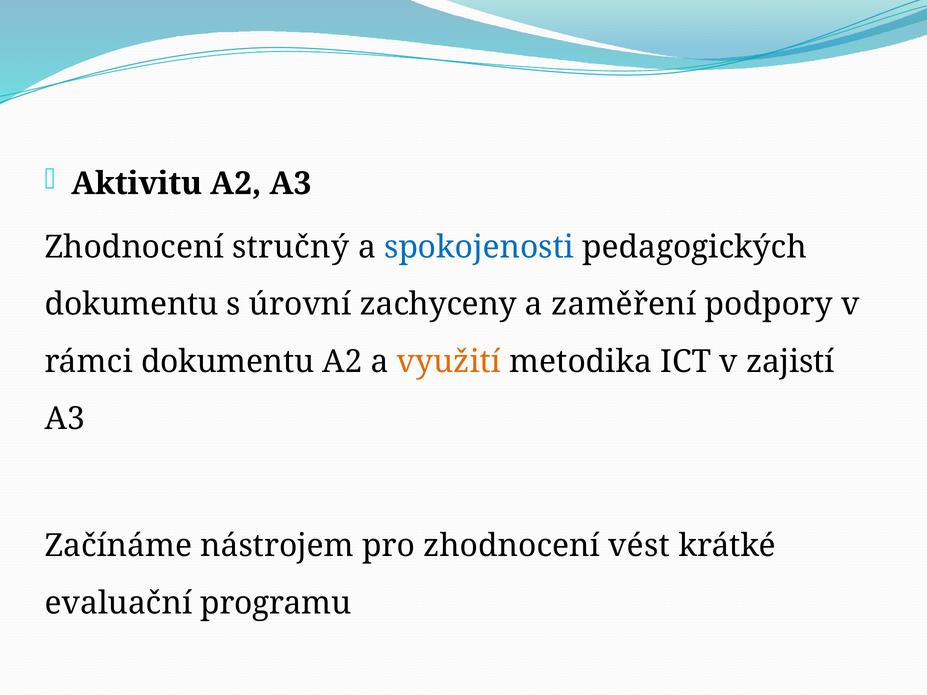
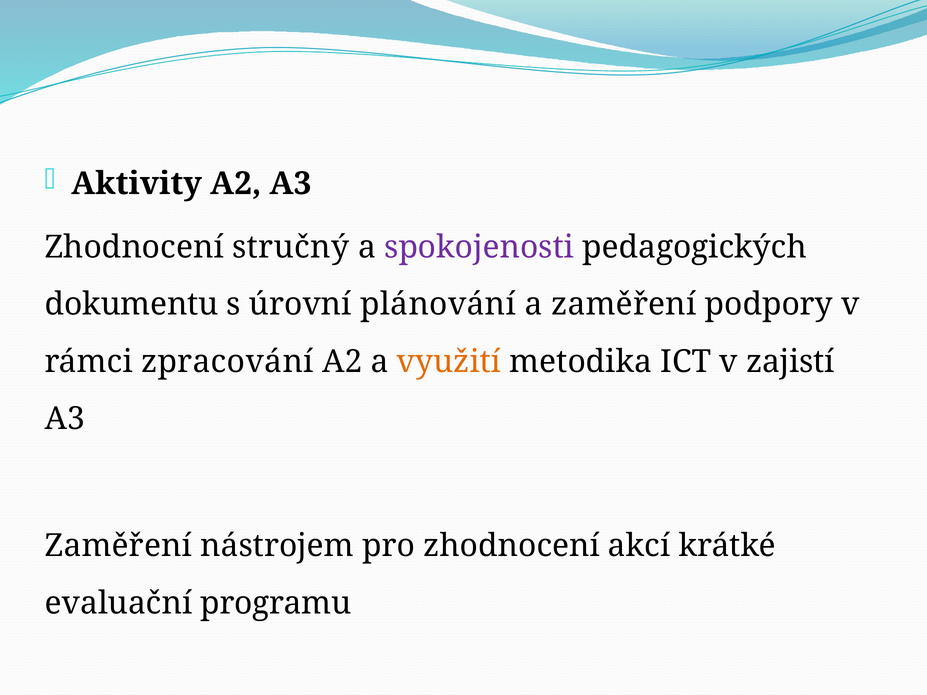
Aktivitu: Aktivitu -> Aktivity (136, 184)
spokojenosti colour: blue -> purple (479, 247)
zachyceny: zachyceny -> plánování (438, 304)
rámci dokumentu: dokumentu -> zpracování (227, 362)
Začínáme: Začínáme -> Zaměření (118, 546)
vést: vést -> akcí (639, 546)
